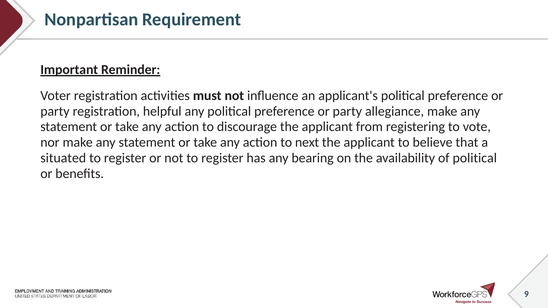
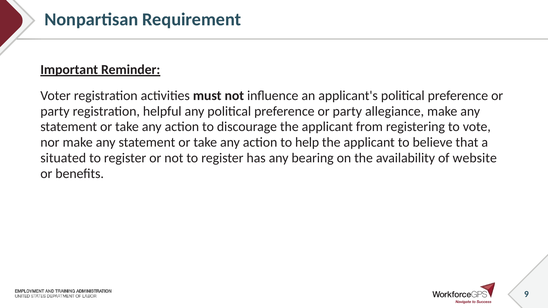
next: next -> help (307, 142)
of political: political -> website (475, 158)
